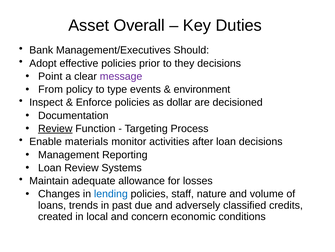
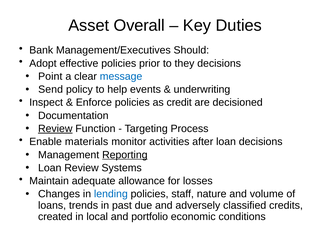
message colour: purple -> blue (121, 76)
From: From -> Send (51, 89)
type: type -> help (117, 89)
environment: environment -> underwriting (202, 89)
dollar: dollar -> credit (179, 102)
Reporting underline: none -> present (125, 154)
concern: concern -> portfolio (150, 216)
